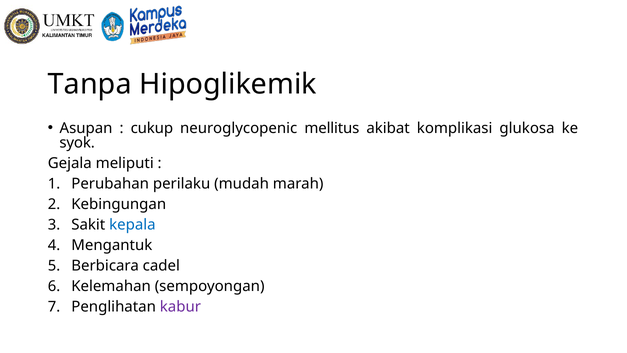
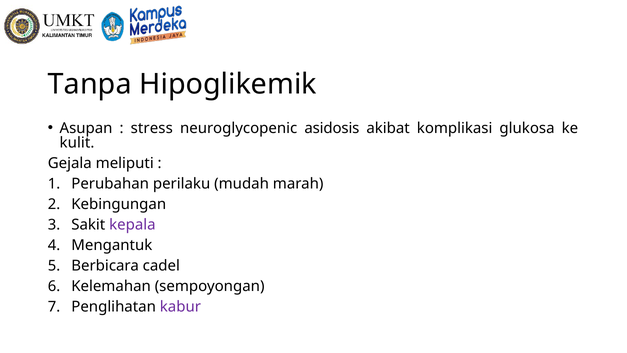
cukup: cukup -> stress (152, 128)
mellitus: mellitus -> asidosis (332, 128)
syok: syok -> kulit (77, 143)
kepala colour: blue -> purple (132, 225)
